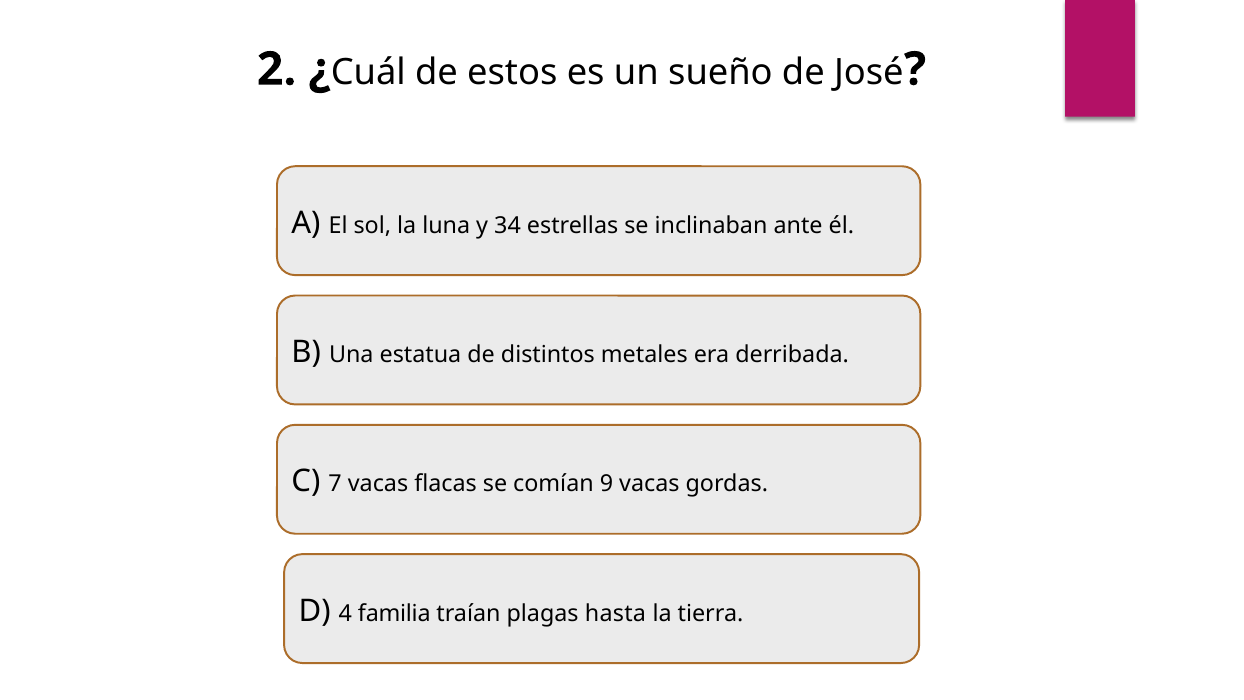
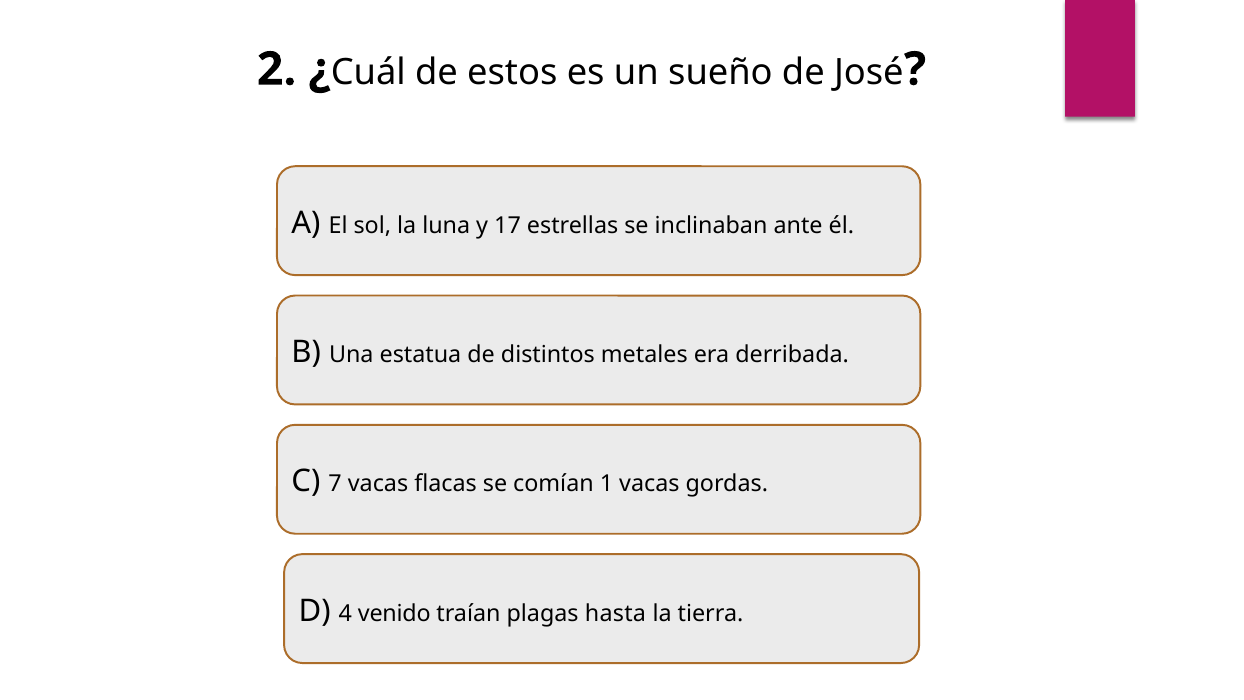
34: 34 -> 17 (508, 225)
9: 9 -> 1 (607, 484)
familia: familia -> venido (394, 613)
